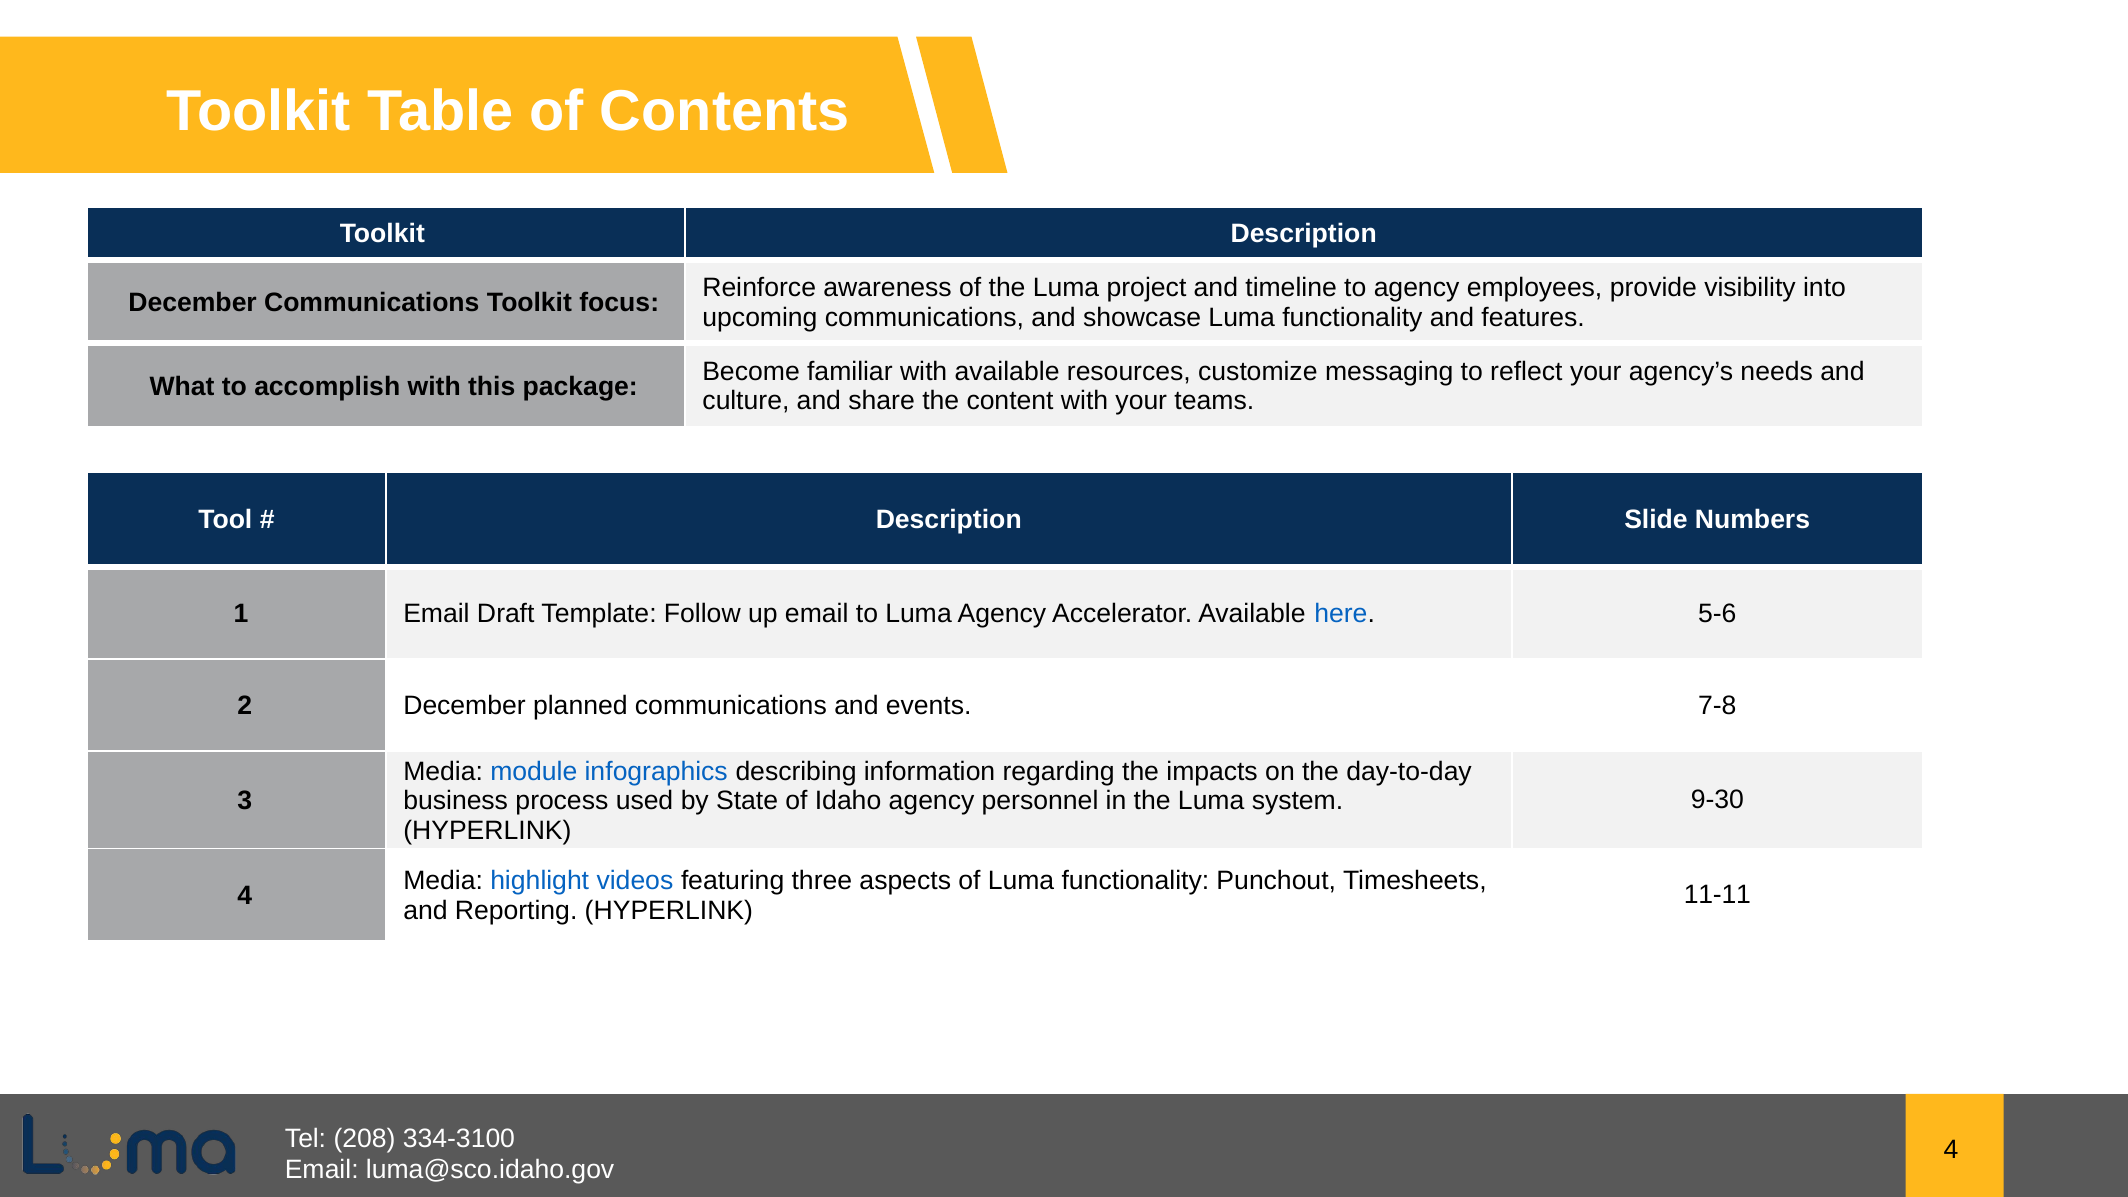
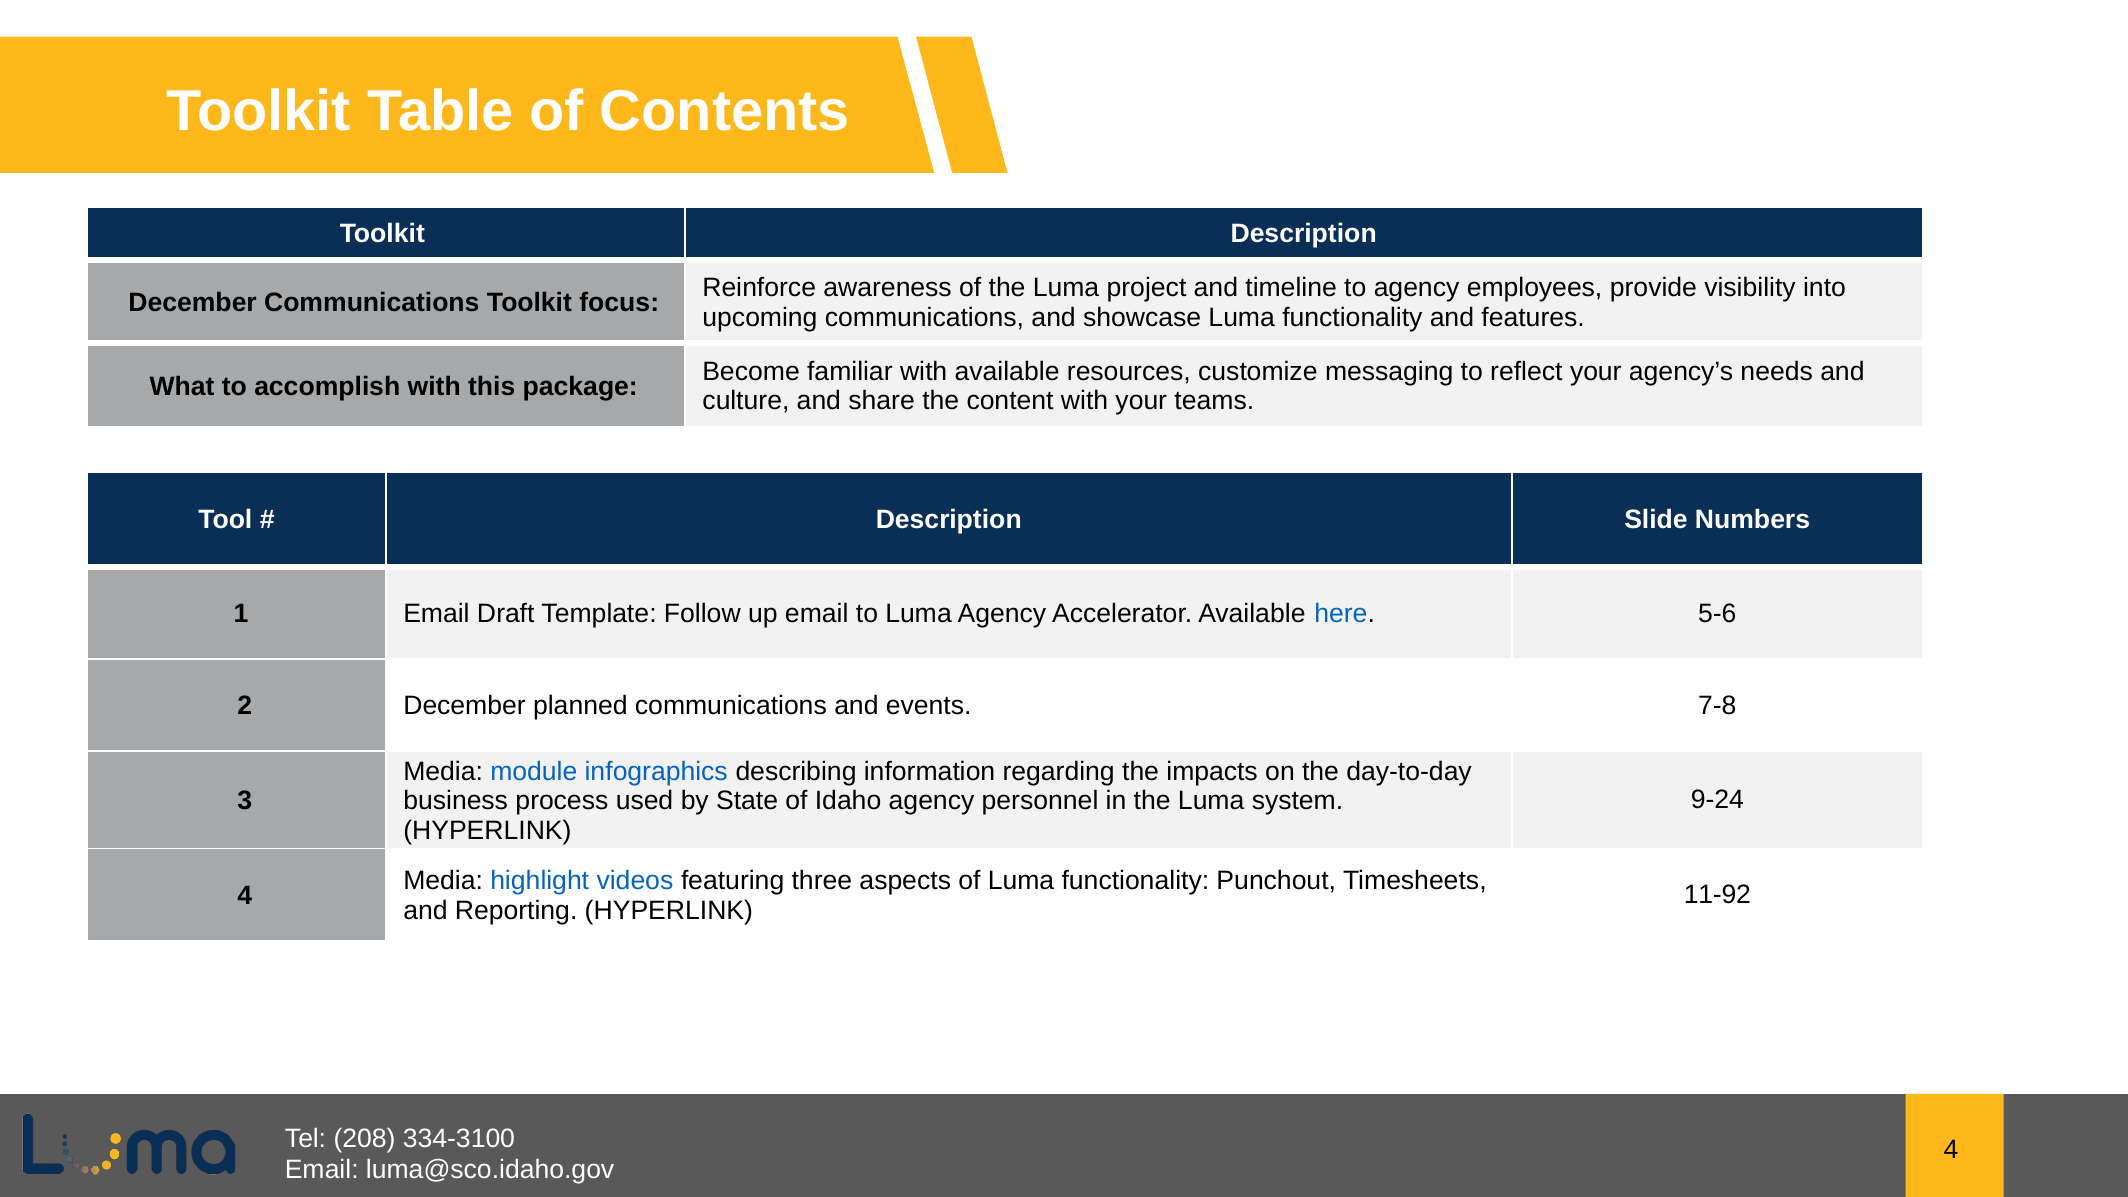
9-30: 9-30 -> 9-24 (1717, 800)
11-11: 11-11 -> 11-92 (1717, 895)
